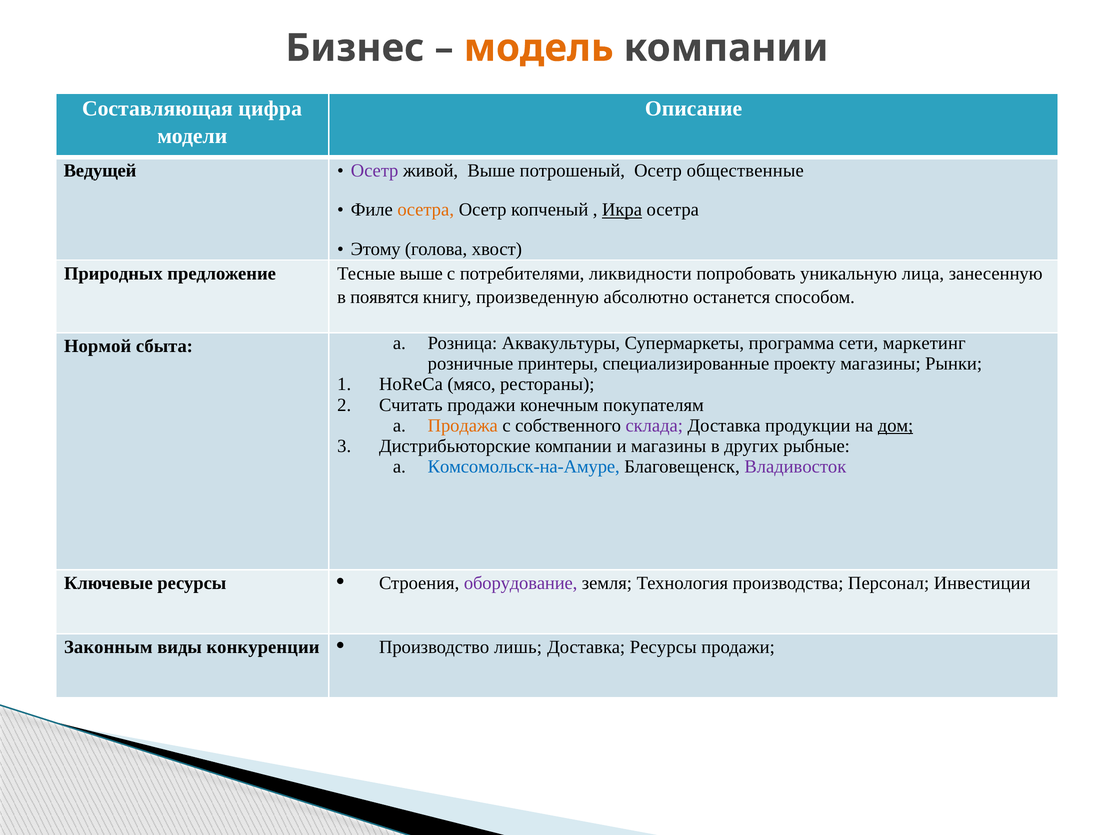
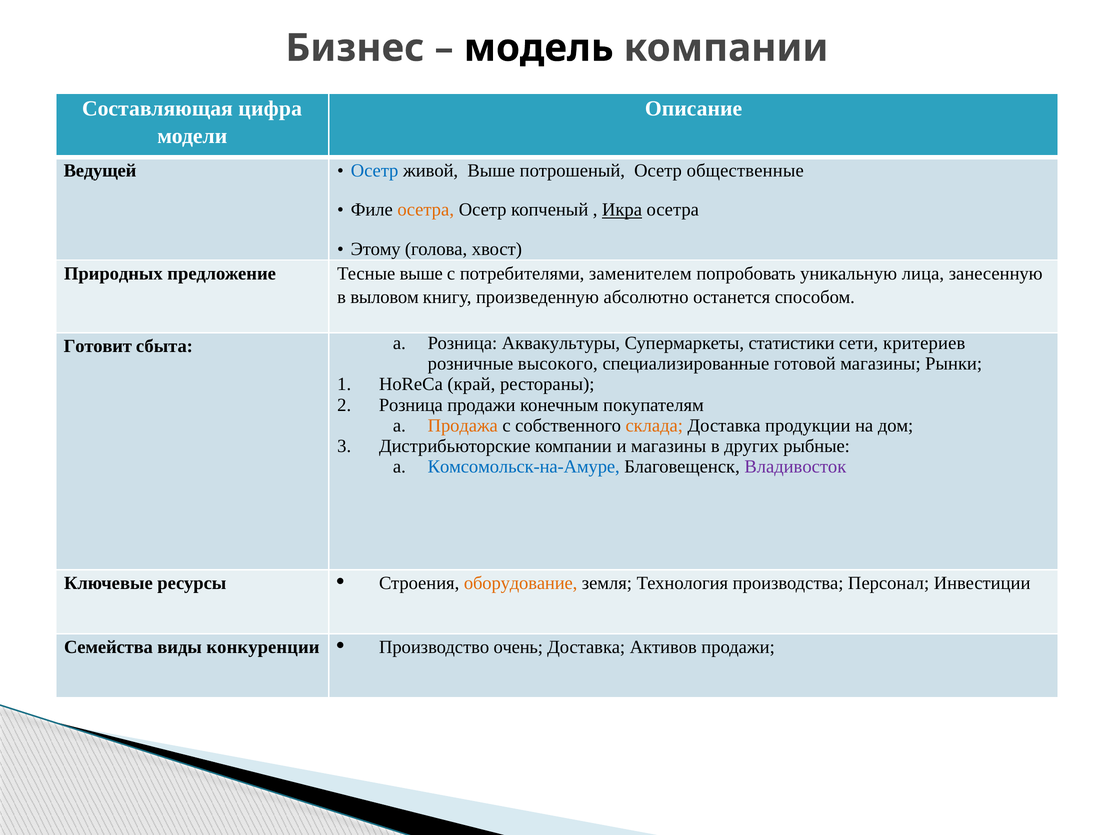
модель colour: orange -> black (539, 48)
Осетр colour: purple -> blue (375, 171)
ликвидности: ликвидности -> заменителем (640, 274)
появятся: появятся -> выловом (385, 297)
Нормой: Нормой -> Готовит (98, 346)
программа: программа -> статистики (792, 343)
маркетинг: маркетинг -> критериев (924, 343)
принтеры: принтеры -> высокого (558, 364)
проекту: проекту -> готовой (805, 364)
мясо: мясо -> край (471, 385)
Считать: Считать -> Розница (411, 405)
склада colour: purple -> orange (654, 426)
дом underline: present -> none (896, 426)
оборудование colour: purple -> orange (521, 584)
Законным: Законным -> Семейства (108, 648)
лишь: лишь -> очень (518, 648)
Доставка Ресурсы: Ресурсы -> Активов (663, 648)
